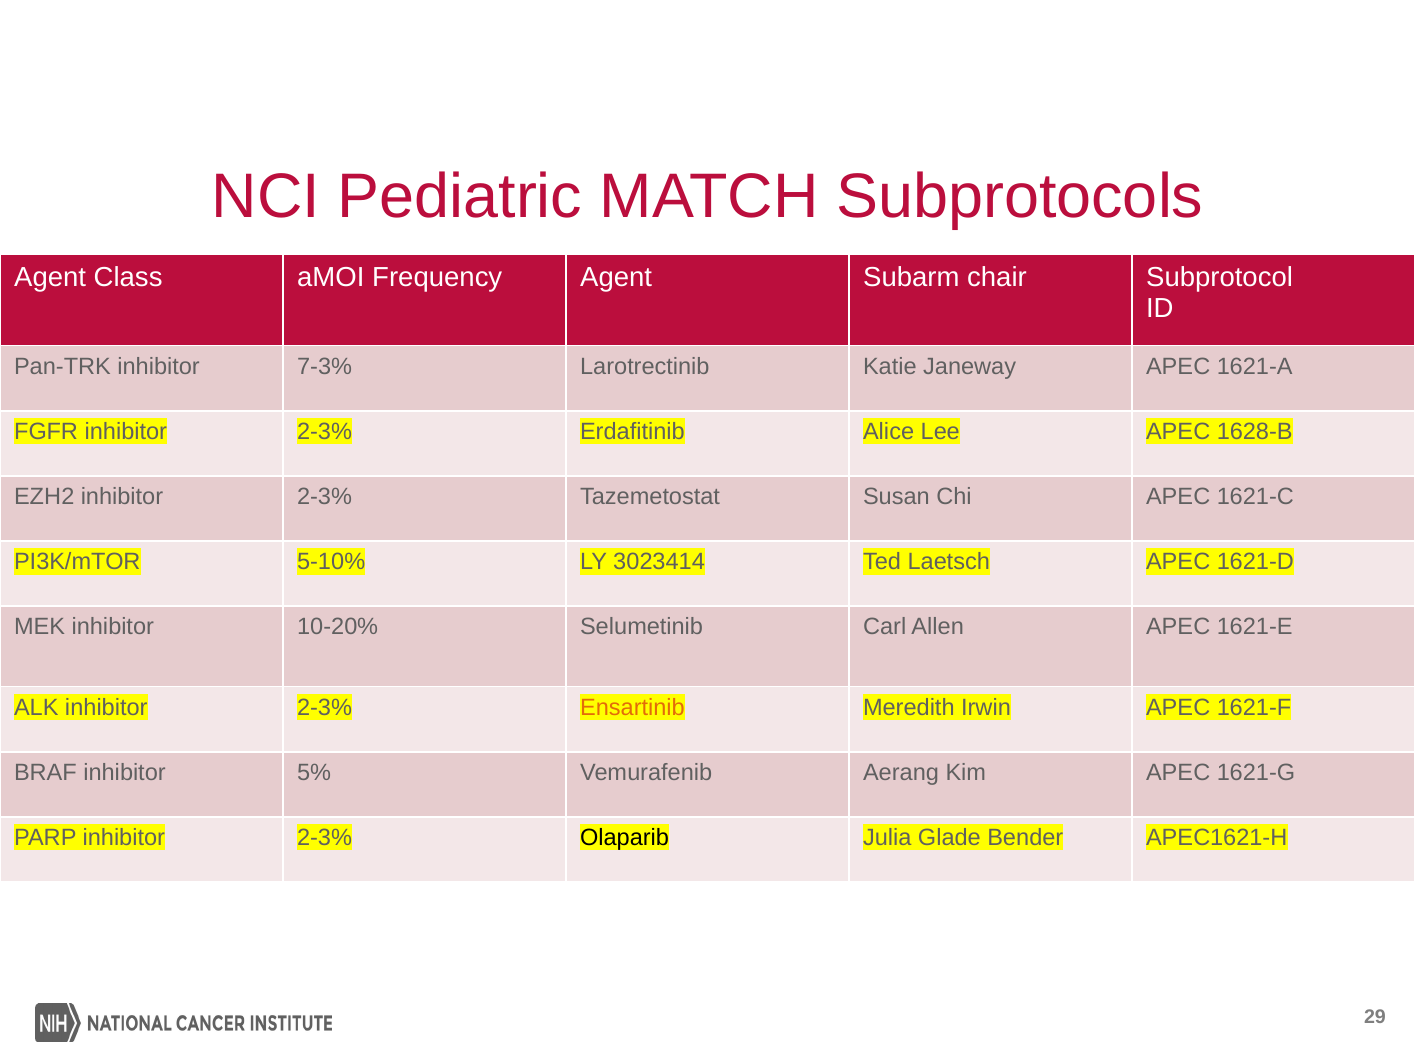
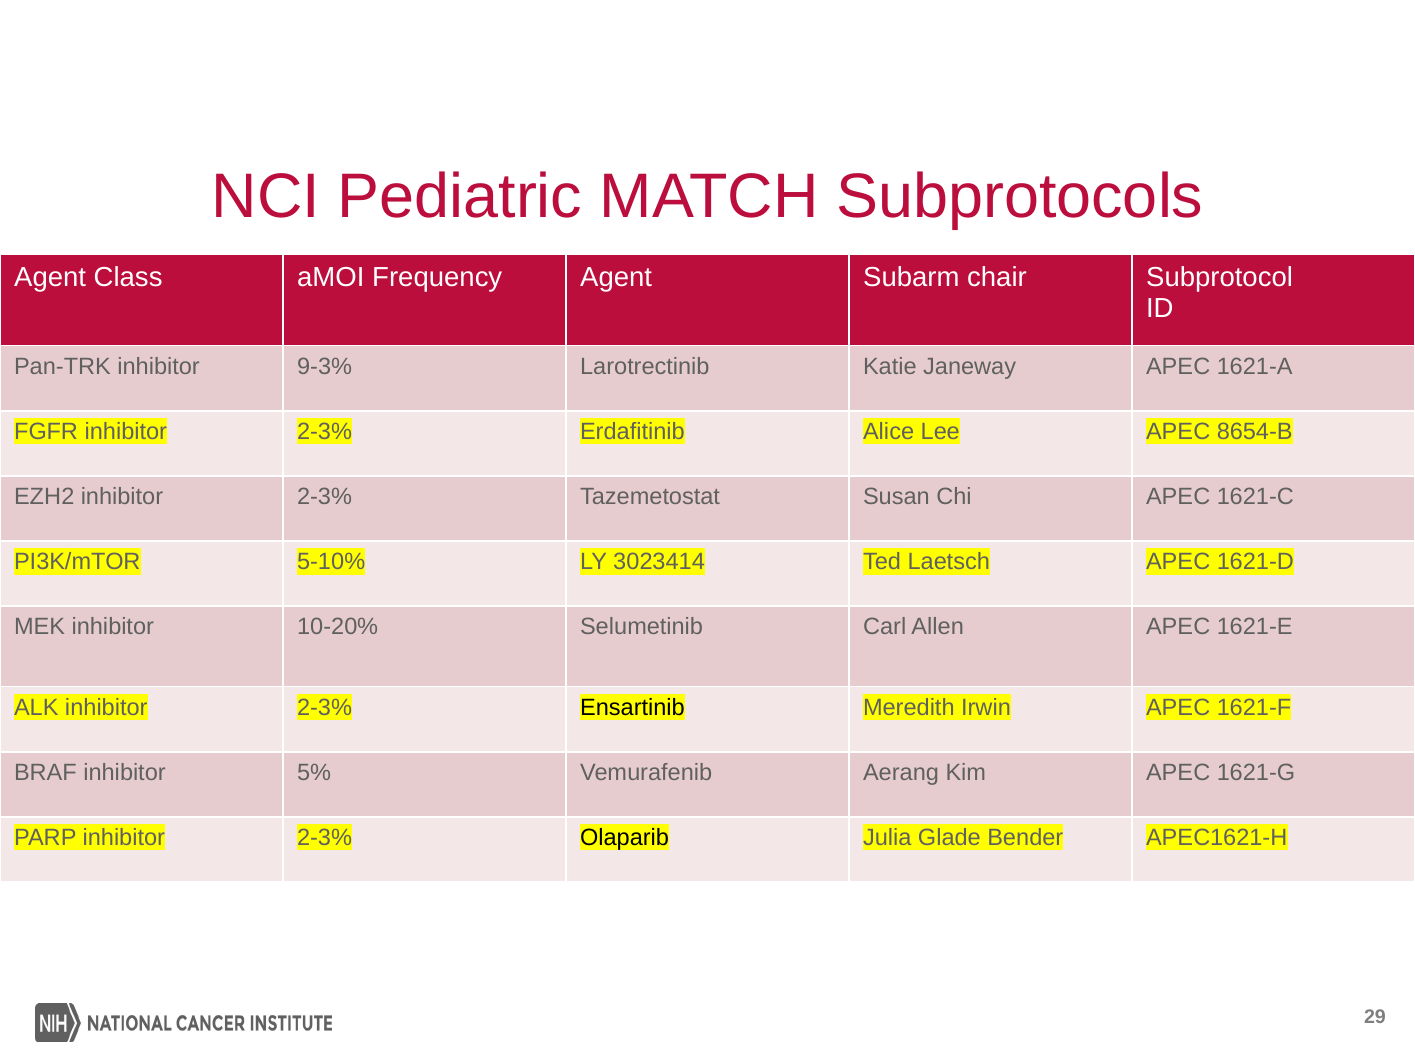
7-3%: 7-3% -> 9-3% (325, 366)
1628-B: 1628-B -> 8654-B (1255, 432)
Ensartinib colour: orange -> black (632, 707)
